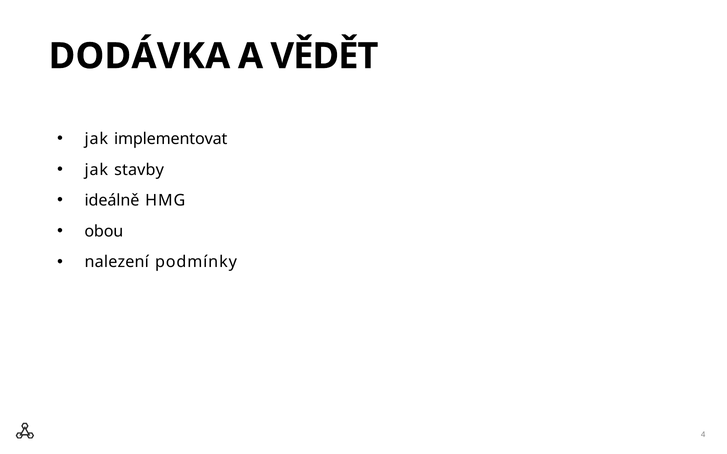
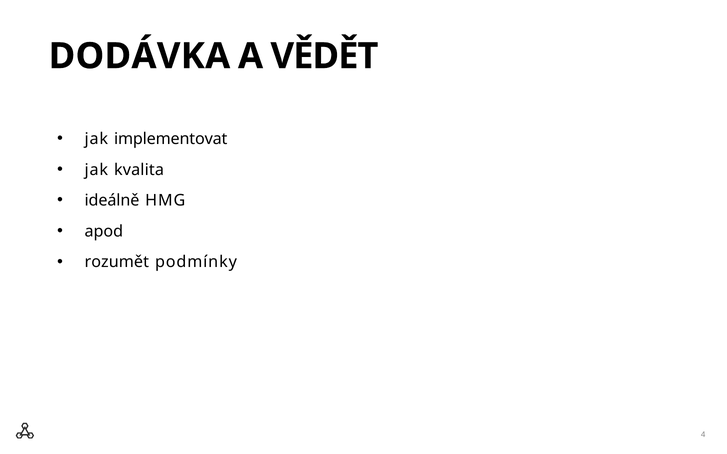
stavby: stavby -> kvalita (139, 170)
obou: obou -> apod (104, 232)
nalezení: nalezení -> rozumět (117, 262)
